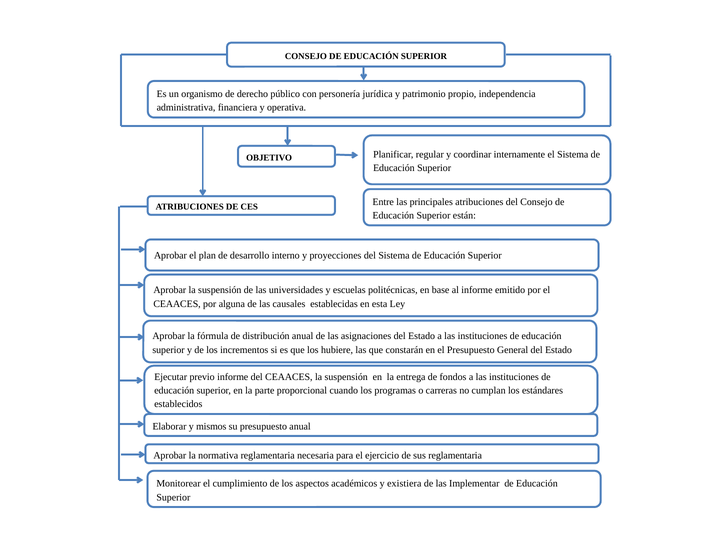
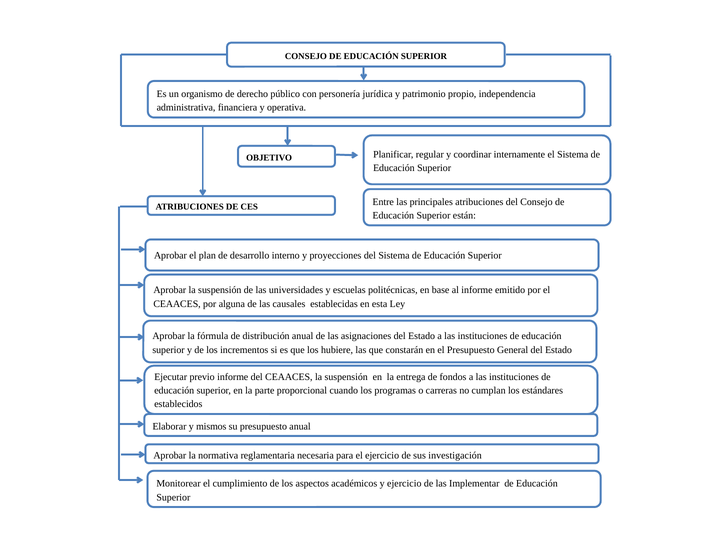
sus reglamentaria: reglamentaria -> investigación (455, 455)
y existiera: existiera -> ejercicio (404, 484)
